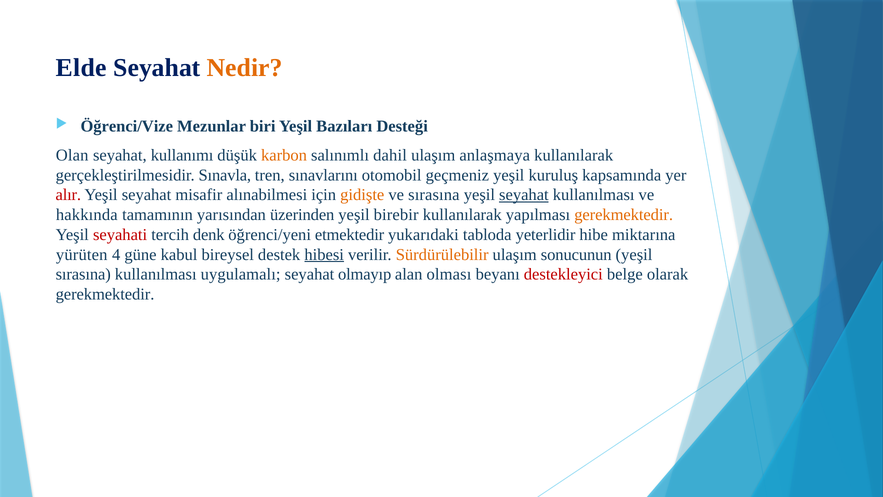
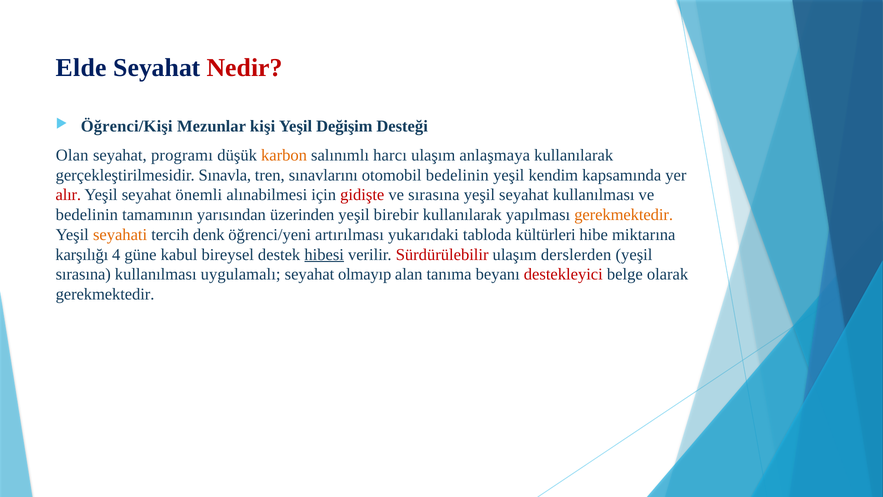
Nedir colour: orange -> red (245, 68)
Öğrenci/Vize: Öğrenci/Vize -> Öğrenci/Kişi (127, 126)
biri: biri -> kişi (263, 126)
Bazıları: Bazıları -> Değişim (344, 126)
kullanımı: kullanımı -> programı (182, 155)
dahil: dahil -> harcı (390, 155)
otomobil geçmeniz: geçmeniz -> bedelinin (457, 175)
kuruluş: kuruluş -> kendim (553, 175)
misafir: misafir -> önemli (199, 195)
gidişte colour: orange -> red (362, 195)
seyahat underline: present -> none (524, 195)
hakkında: hakkında -> bedelinin (87, 215)
seyahati colour: red -> orange (120, 235)
etmektedir: etmektedir -> artırılması (349, 235)
yeterlidir: yeterlidir -> kültürleri (546, 235)
yürüten: yürüten -> karşılığı (82, 254)
Sürdürülebilir colour: orange -> red (442, 254)
sonucunun: sonucunun -> derslerden (576, 254)
olması: olması -> tanıma (449, 274)
